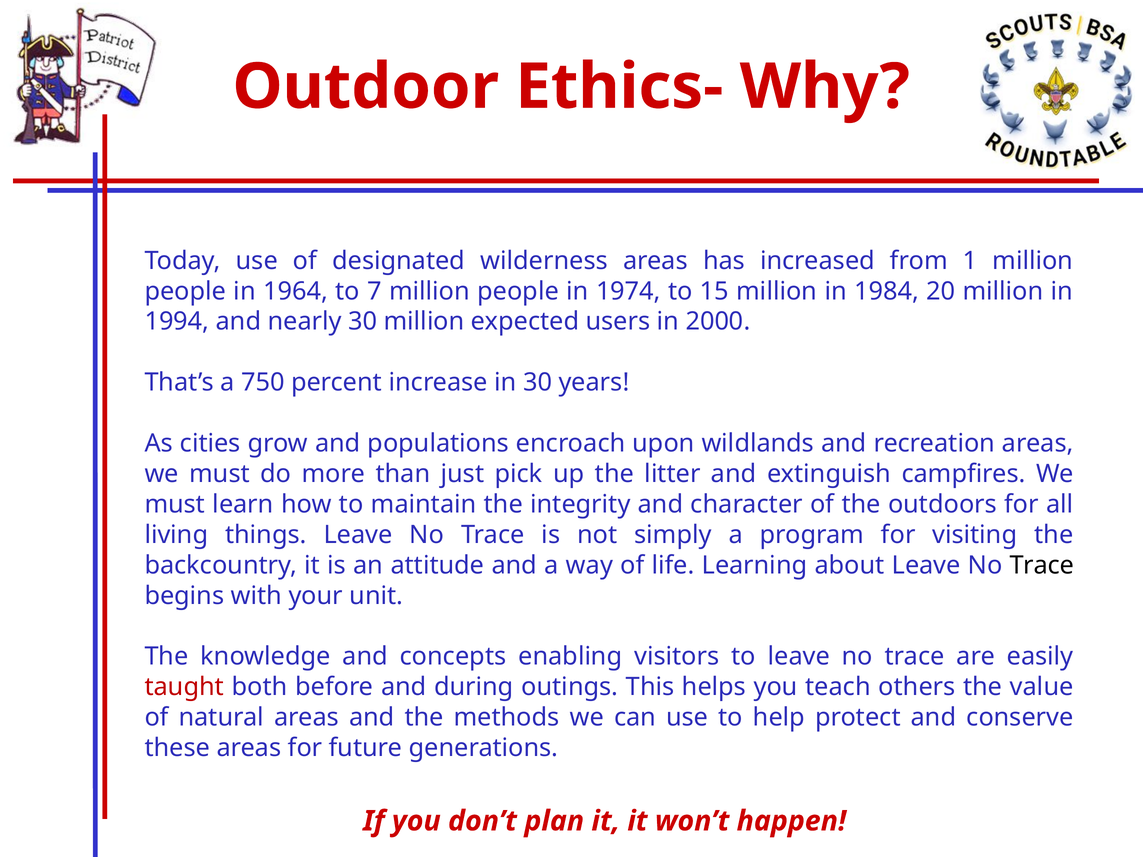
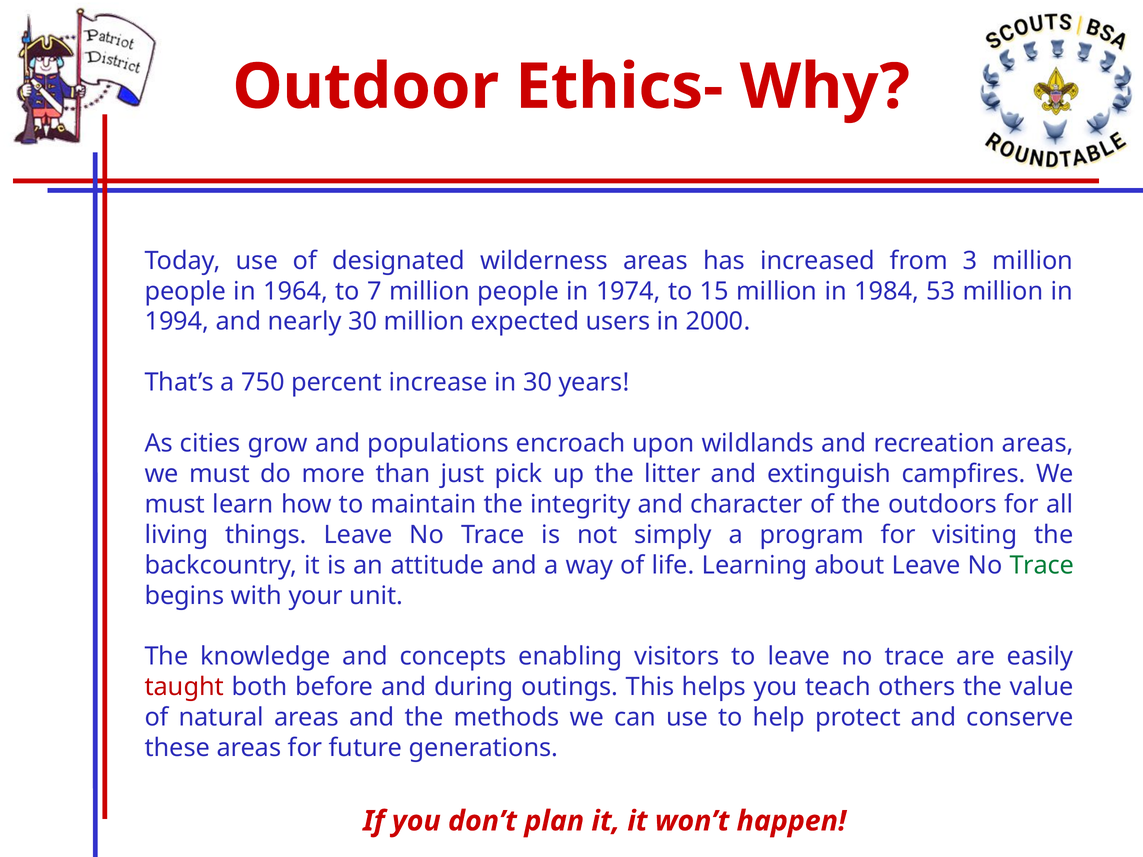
1: 1 -> 3 (970, 261)
20: 20 -> 53 (941, 291)
Trace colour: black -> green (1042, 565)
